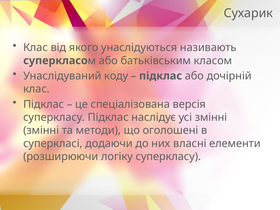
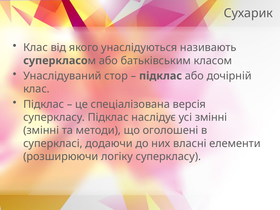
коду: коду -> стор (116, 76)
